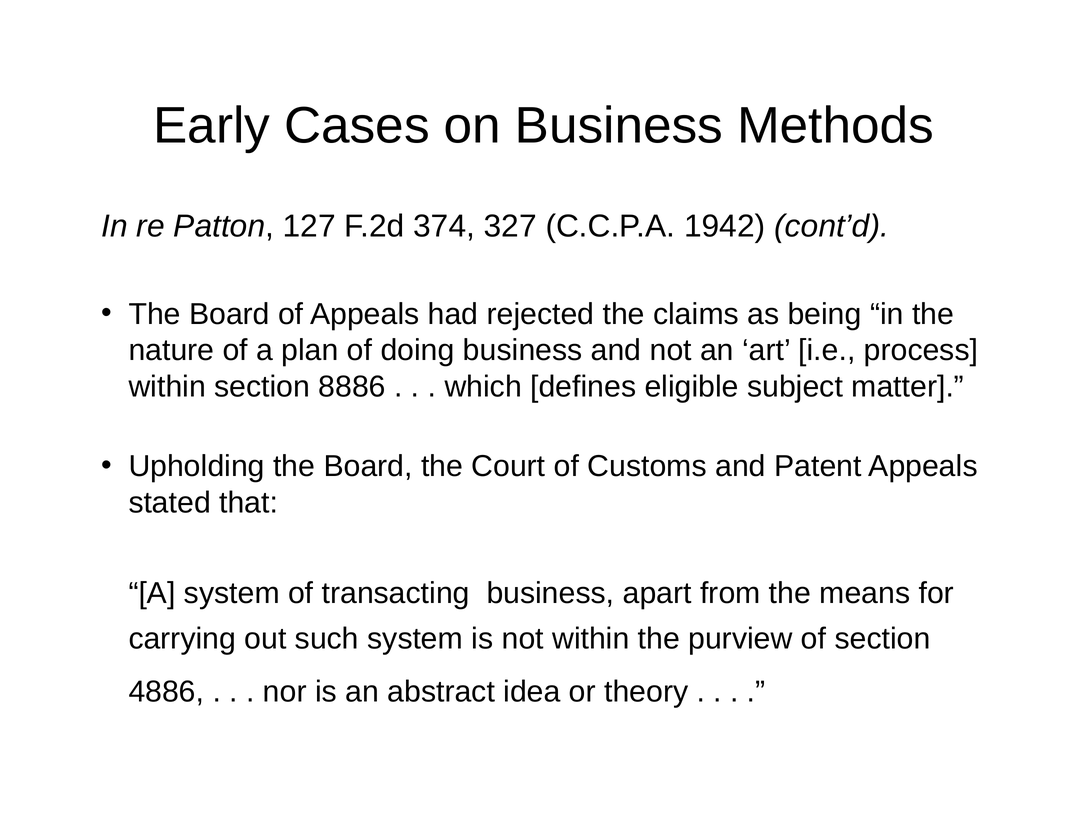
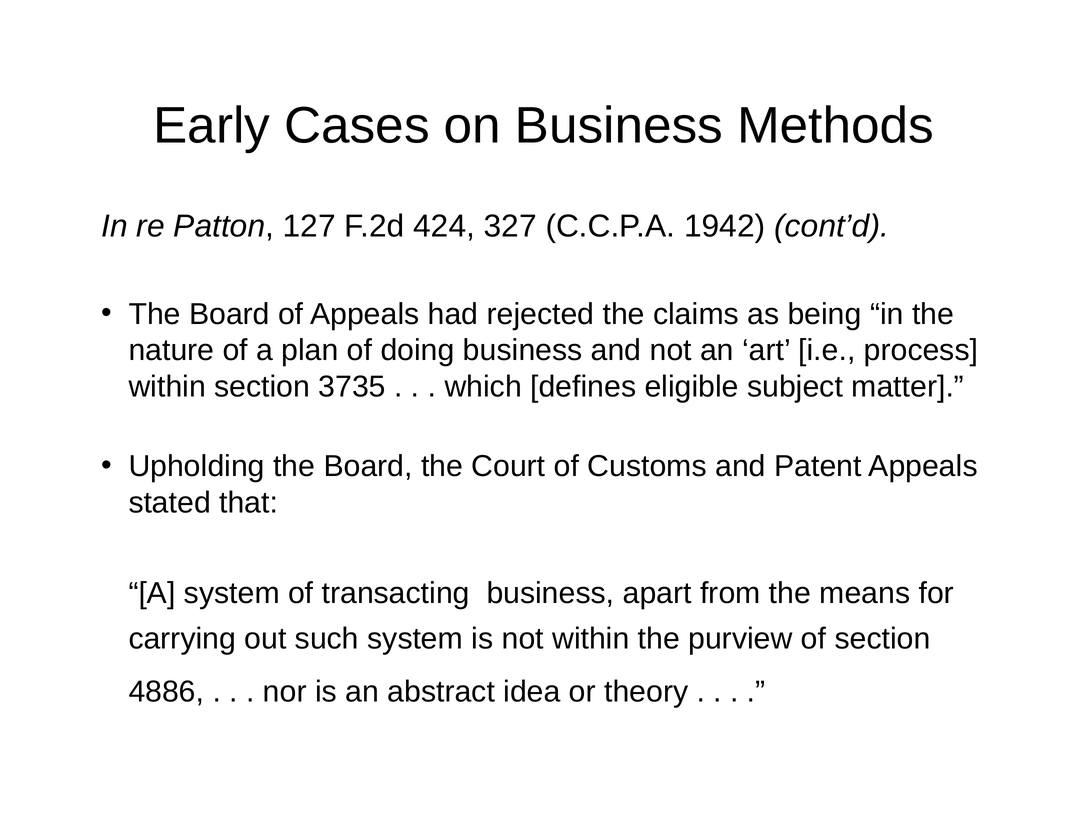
374: 374 -> 424 (444, 226)
8886: 8886 -> 3735 (352, 387)
